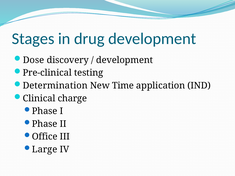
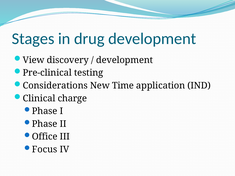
Dose: Dose -> View (34, 60)
Determination: Determination -> Considerations (55, 86)
Large: Large -> Focus (45, 150)
